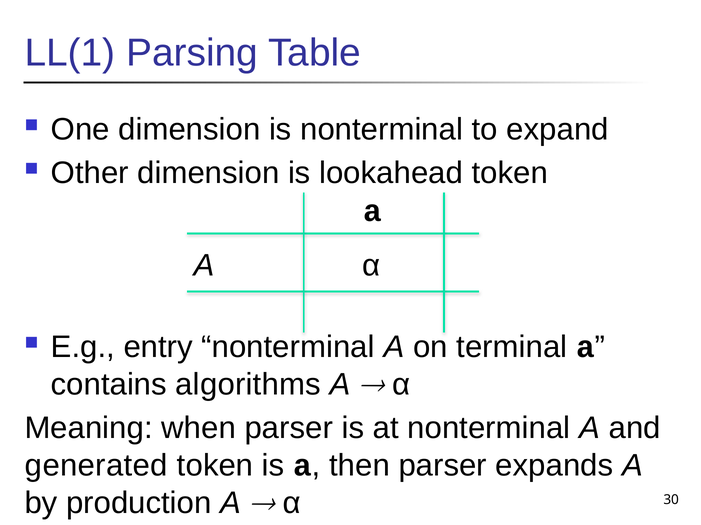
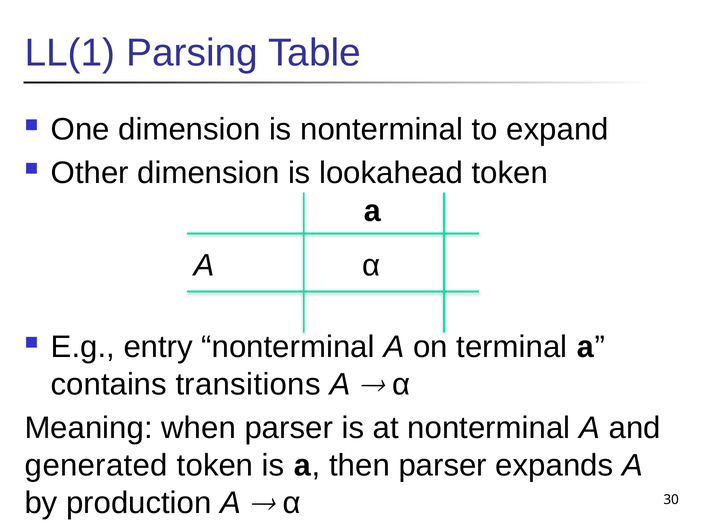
algorithms: algorithms -> transitions (248, 385)
